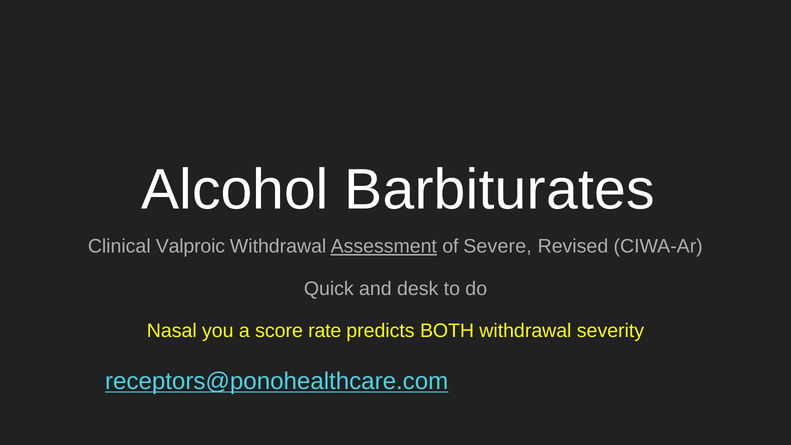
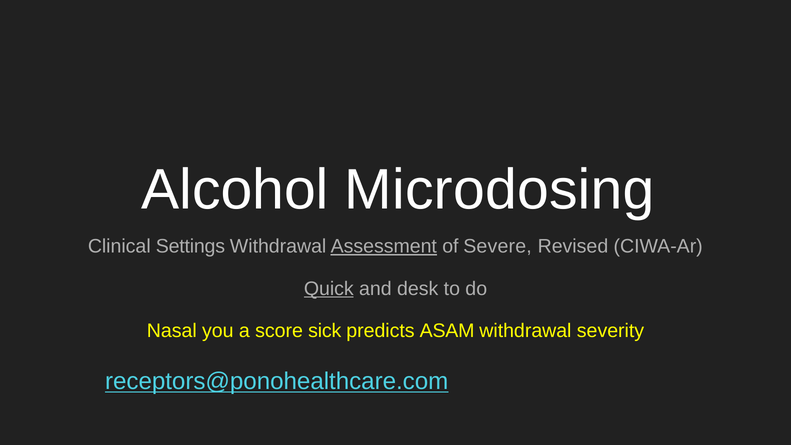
Barbiturates: Barbiturates -> Microdosing (499, 190)
Valproic: Valproic -> Settings (190, 246)
Quick underline: none -> present (329, 289)
rate: rate -> sick (325, 331)
BOTH: BOTH -> ASAM (447, 331)
